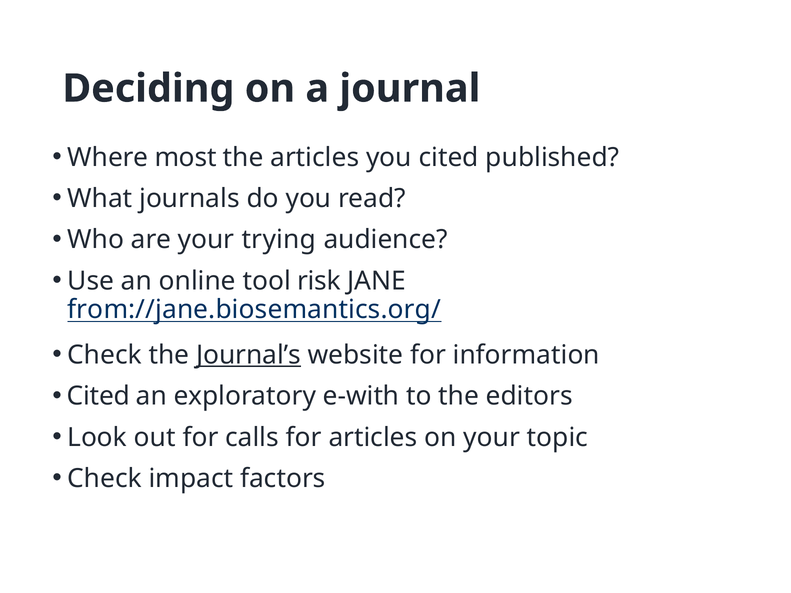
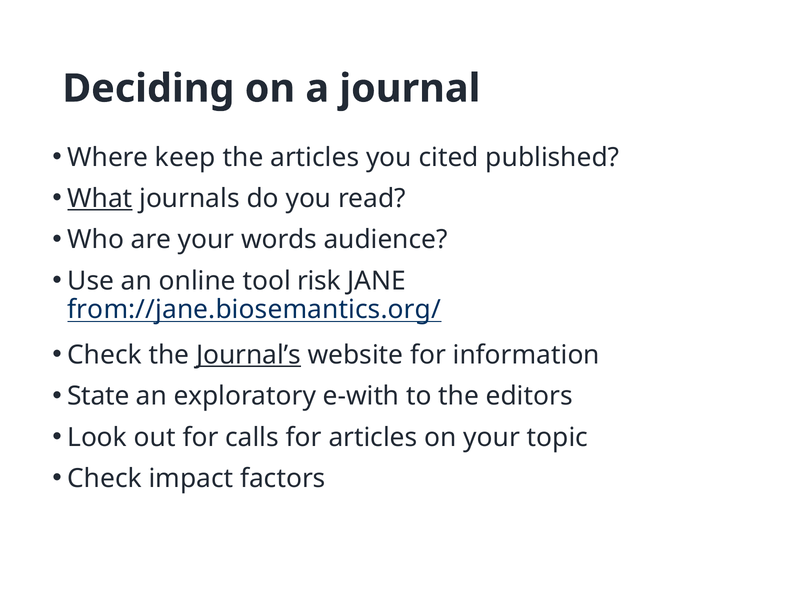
most: most -> keep (185, 157)
What underline: none -> present (100, 199)
trying: trying -> words (279, 240)
Cited: Cited -> State (98, 396)
